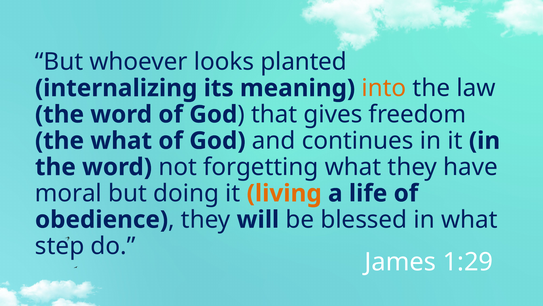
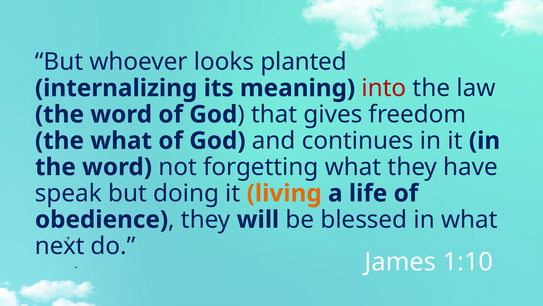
into colour: orange -> red (384, 88)
moral: moral -> speak (68, 193)
step: step -> next (60, 246)
1:29: 1:29 -> 1:10 (468, 262)
